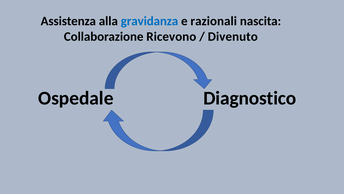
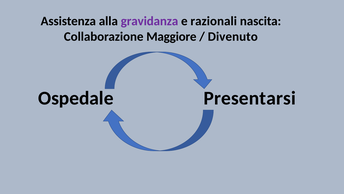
gravidanza colour: blue -> purple (150, 21)
Ricevono: Ricevono -> Maggiore (171, 37)
Diagnostico: Diagnostico -> Presentarsi (250, 98)
